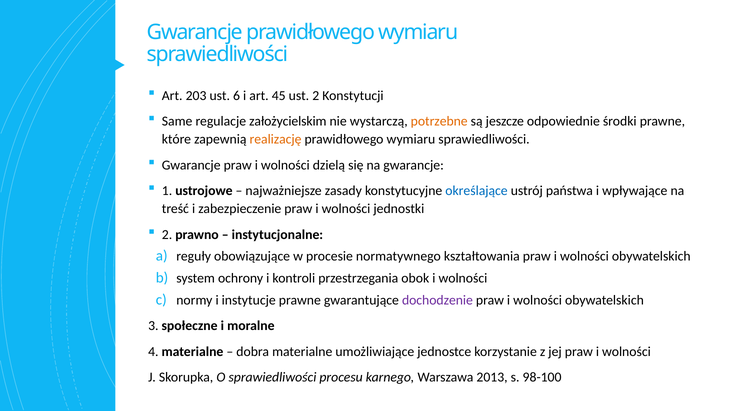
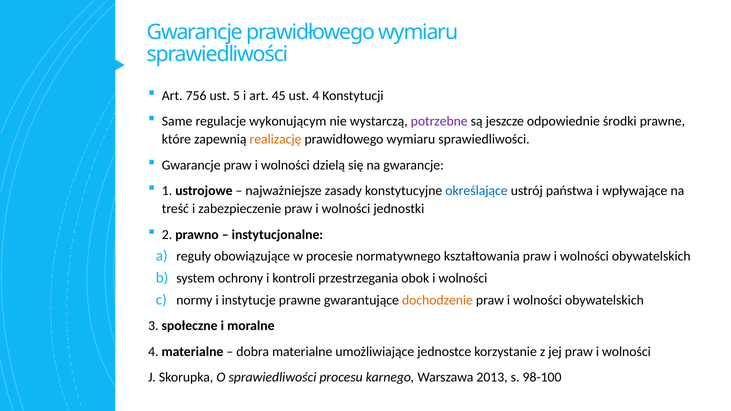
203: 203 -> 756 (196, 96)
6: 6 -> 5 (236, 96)
ust 2: 2 -> 4 (316, 96)
założycielskim: założycielskim -> wykonującym (288, 121)
potrzebne colour: orange -> purple (439, 121)
dochodzenie colour: purple -> orange (437, 300)
